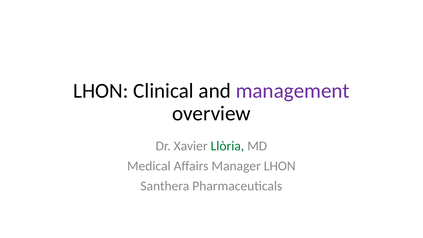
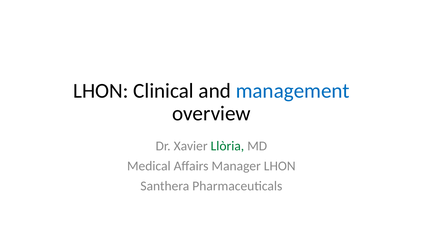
management colour: purple -> blue (293, 91)
